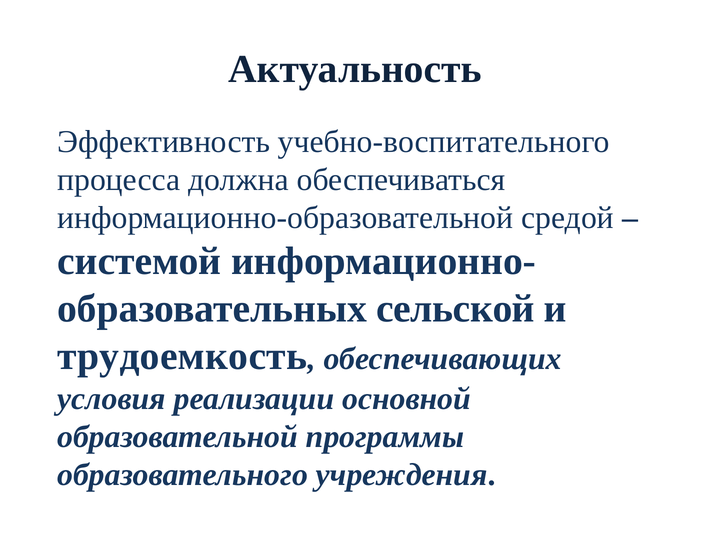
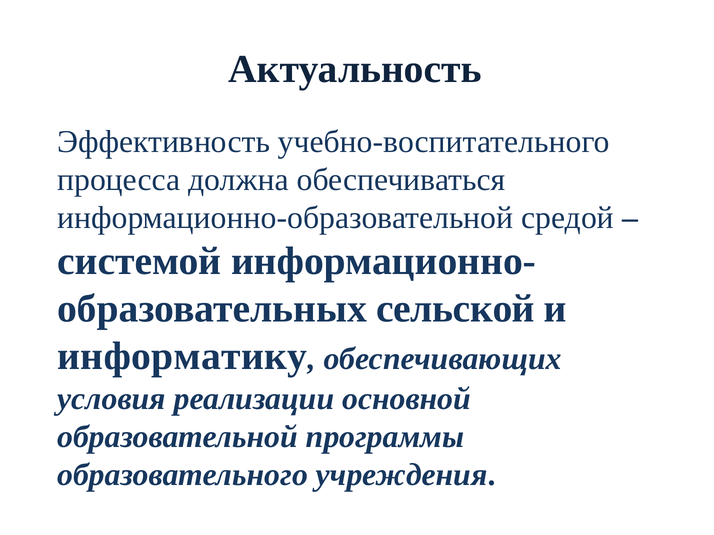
трудоемкость: трудоемкость -> информатику (182, 357)
